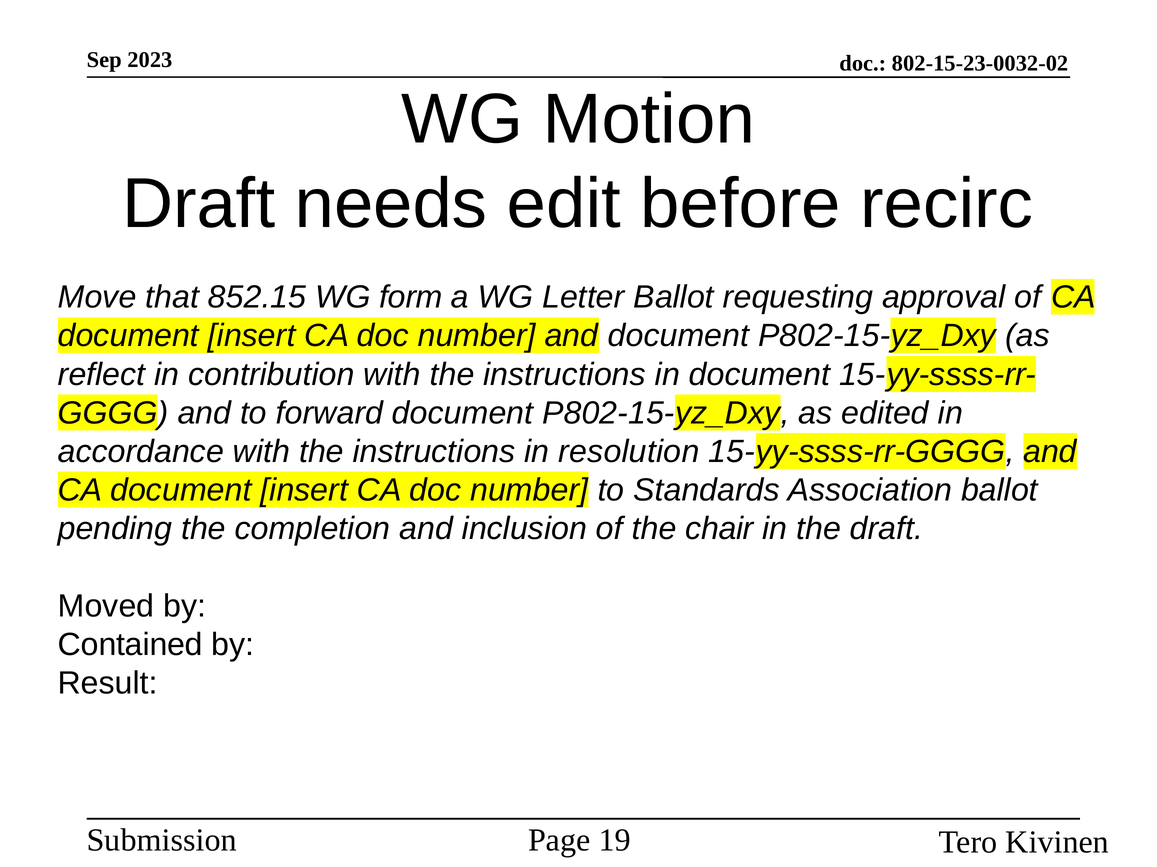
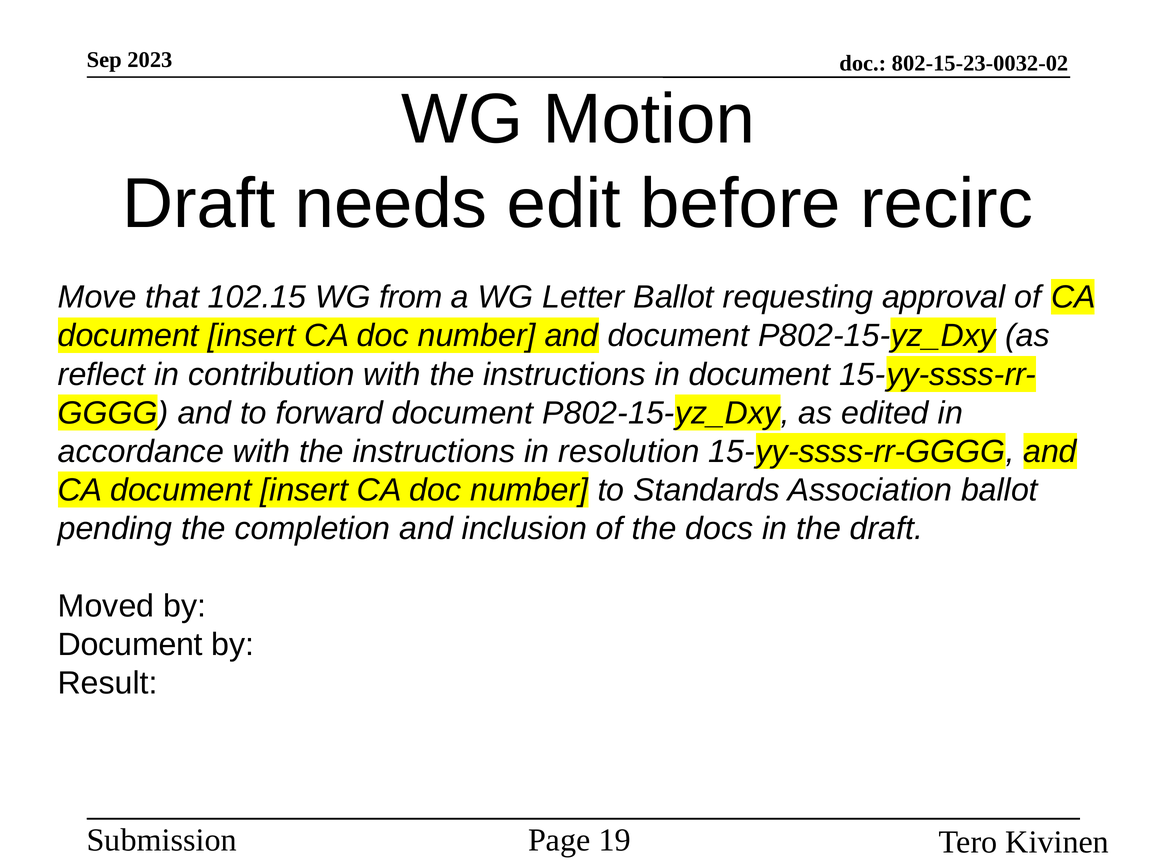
852.15: 852.15 -> 102.15 (257, 297)
form: form -> from (411, 297)
chair: chair -> docs (719, 529)
Contained: Contained -> Document (130, 645)
